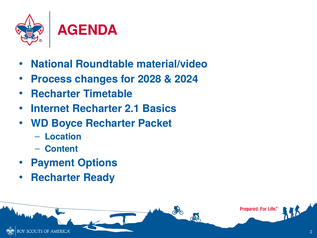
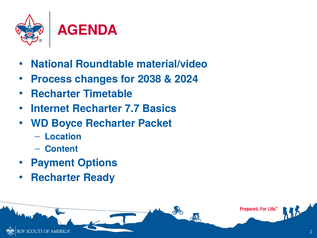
2028: 2028 -> 2038 (150, 79)
2.1: 2.1 -> 7.7 (132, 109)
